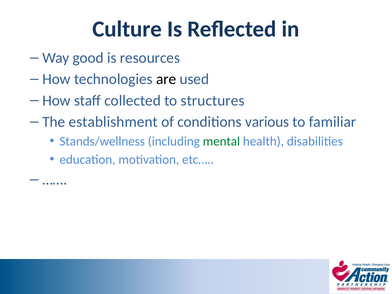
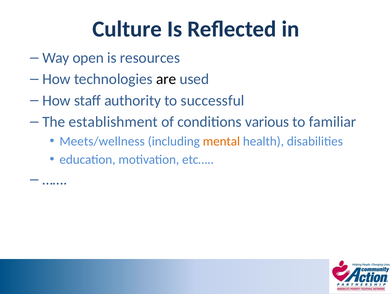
good: good -> open (88, 58)
collected: collected -> authority (133, 100)
structures: structures -> successful (213, 100)
Stands/wellness: Stands/wellness -> Meets/wellness (102, 141)
mental colour: green -> orange (221, 141)
